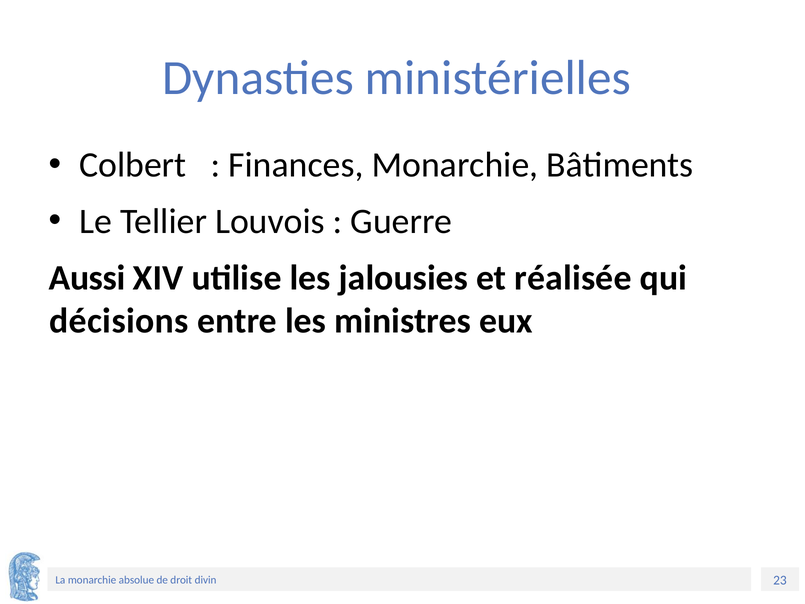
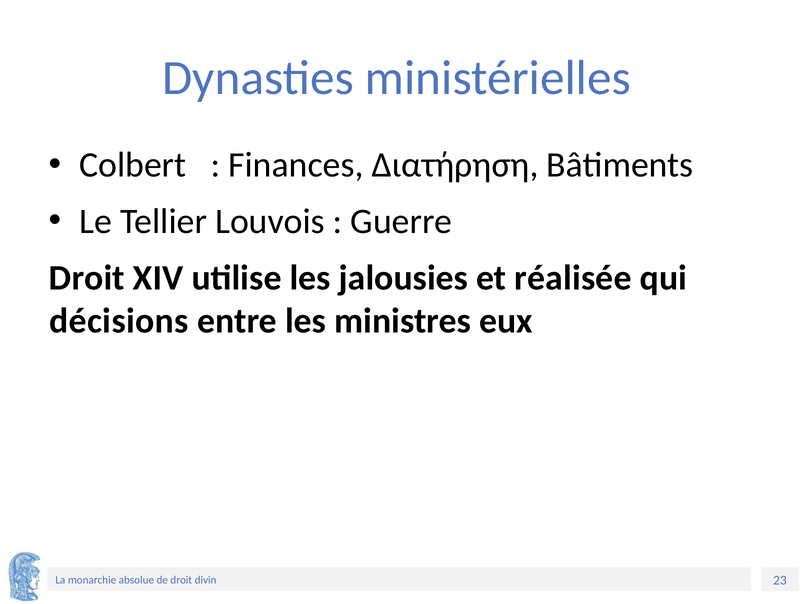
Finances Monarchie: Monarchie -> Διατήρηση (455, 165)
Aussi: Aussi -> Droit (87, 278)
